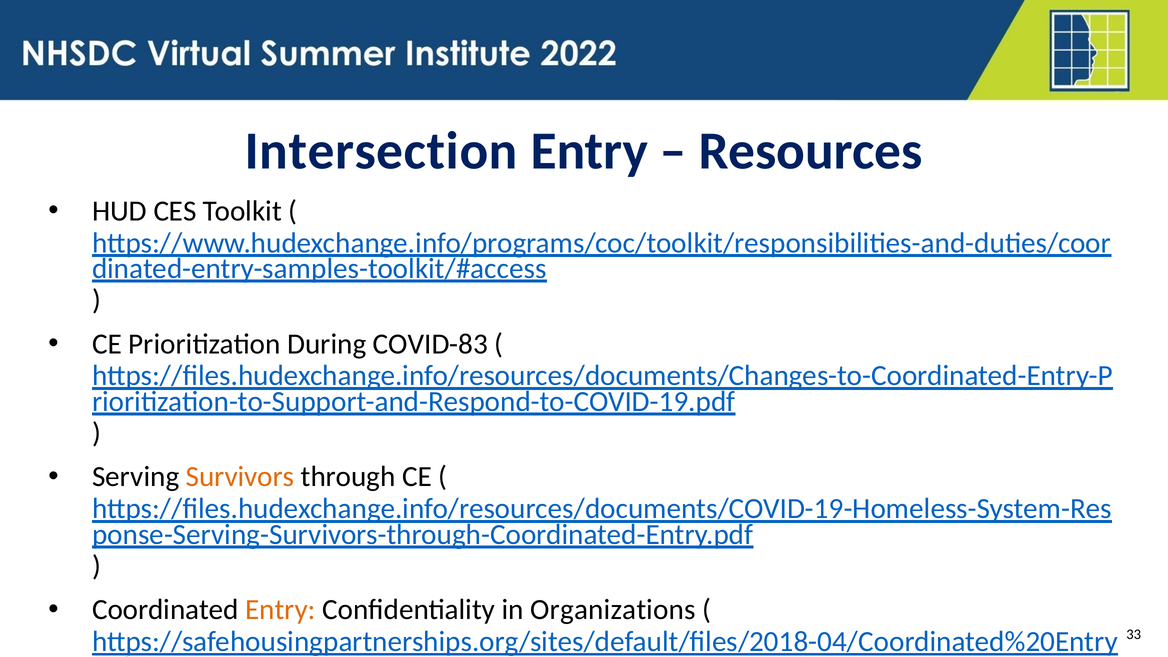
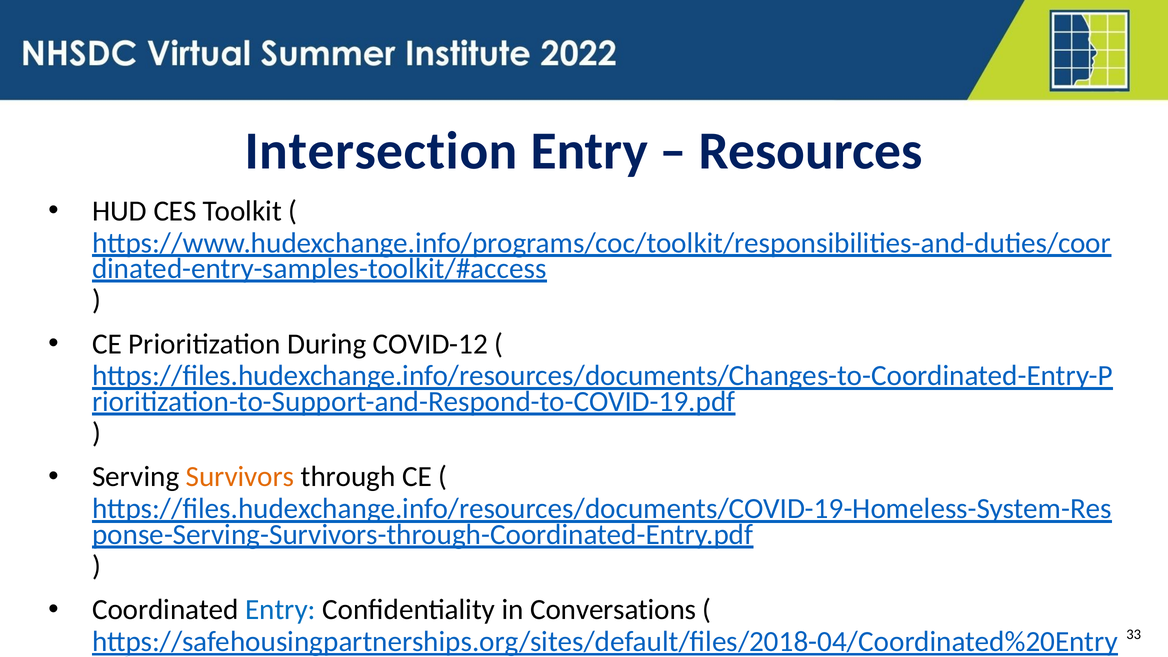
COVID-83: COVID-83 -> COVID-12 (430, 344)
Entry colour: orange -> blue (280, 610)
Organizations: Organizations -> Conversations (613, 610)
